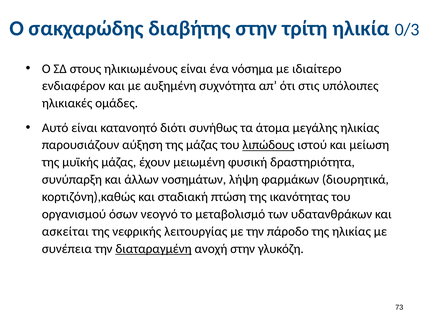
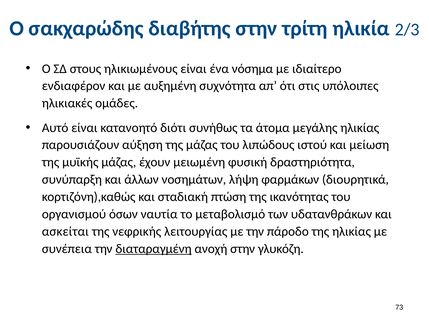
0/3: 0/3 -> 2/3 (407, 29)
λιπώδους underline: present -> none (268, 145)
νεογνό: νεογνό -> ναυτία (159, 214)
